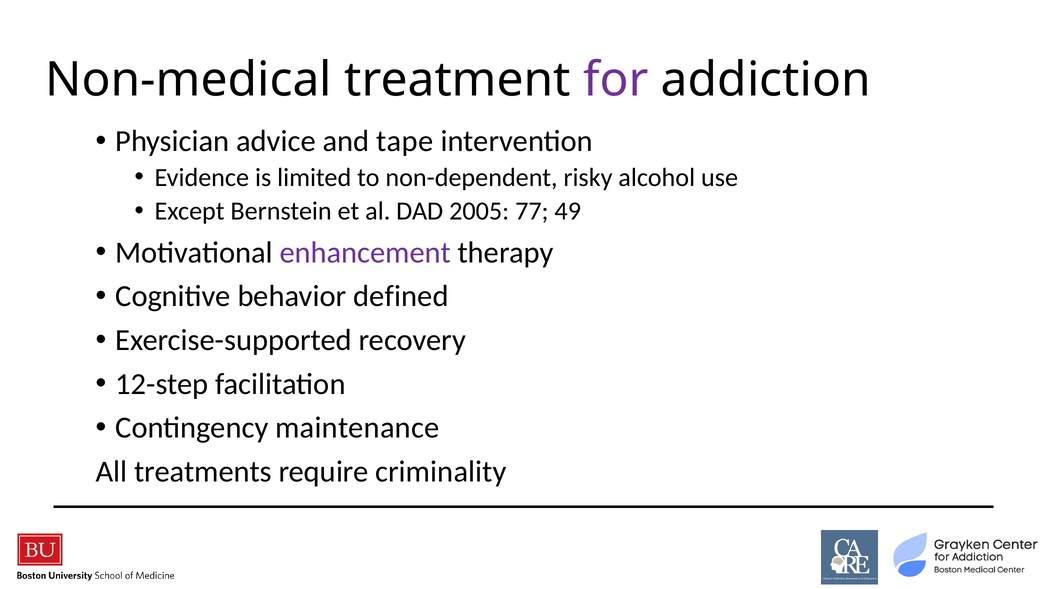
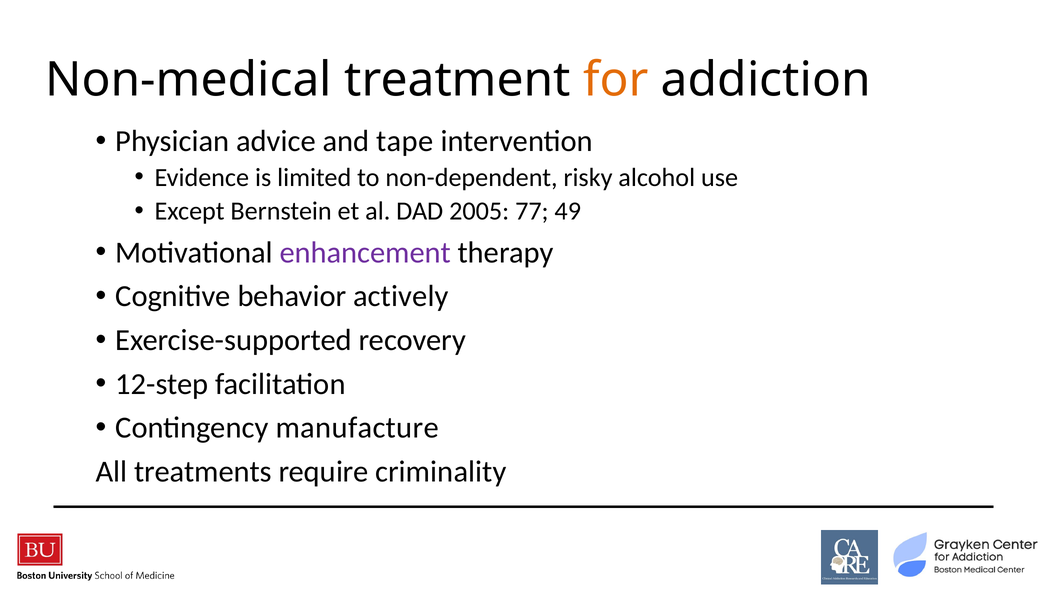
for colour: purple -> orange (616, 80)
defined: defined -> actively (401, 296)
maintenance: maintenance -> manufacture (357, 428)
